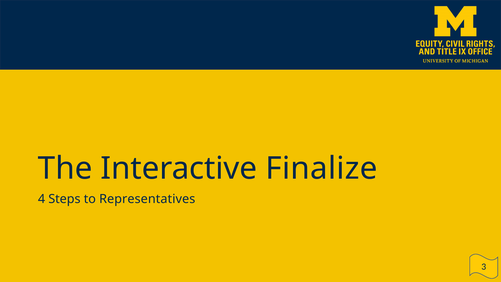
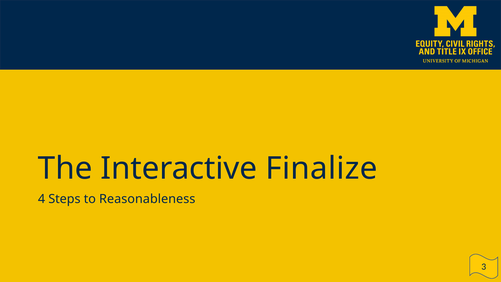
Representatives: Representatives -> Reasonableness (147, 199)
